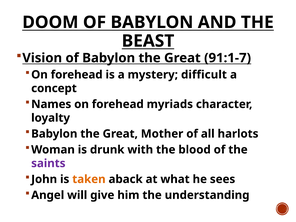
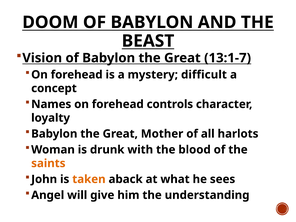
91:1-7: 91:1-7 -> 13:1-7 (228, 58)
myriads: myriads -> controls (170, 104)
saints colour: purple -> orange (48, 163)
